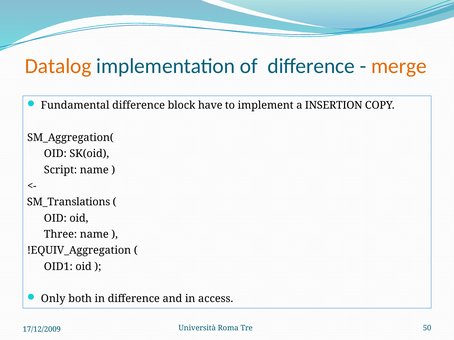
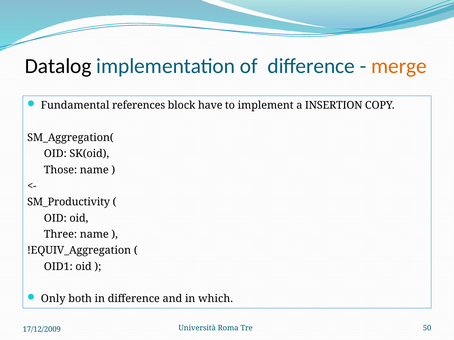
Datalog colour: orange -> black (58, 66)
Fundamental difference: difference -> references (139, 106)
Script: Script -> Those (60, 170)
SM_Translations: SM_Translations -> SM_Productivity (69, 202)
access: access -> which (216, 299)
